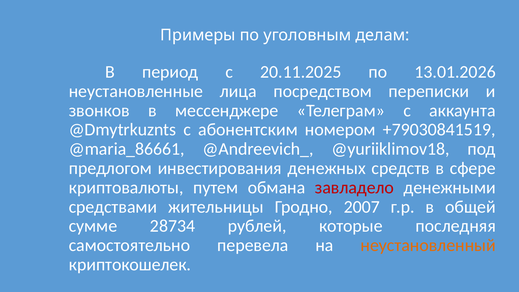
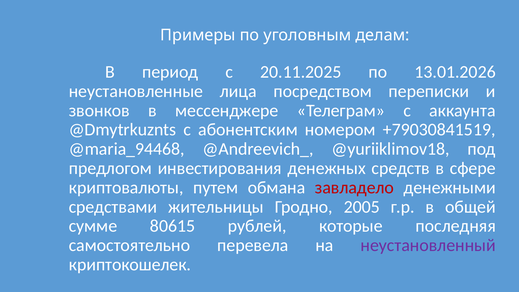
@maria_86661: @maria_86661 -> @maria_94468 (127, 149)
2007: 2007 -> 2005 (362, 207)
28734: 28734 -> 80615 (173, 226)
неустановленный colour: orange -> purple (428, 245)
